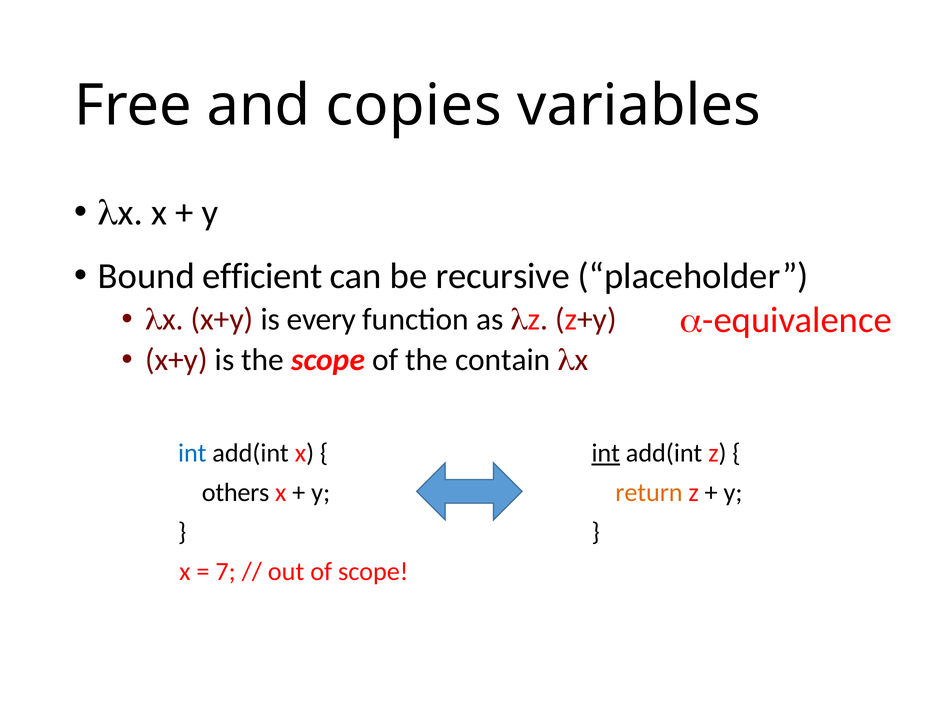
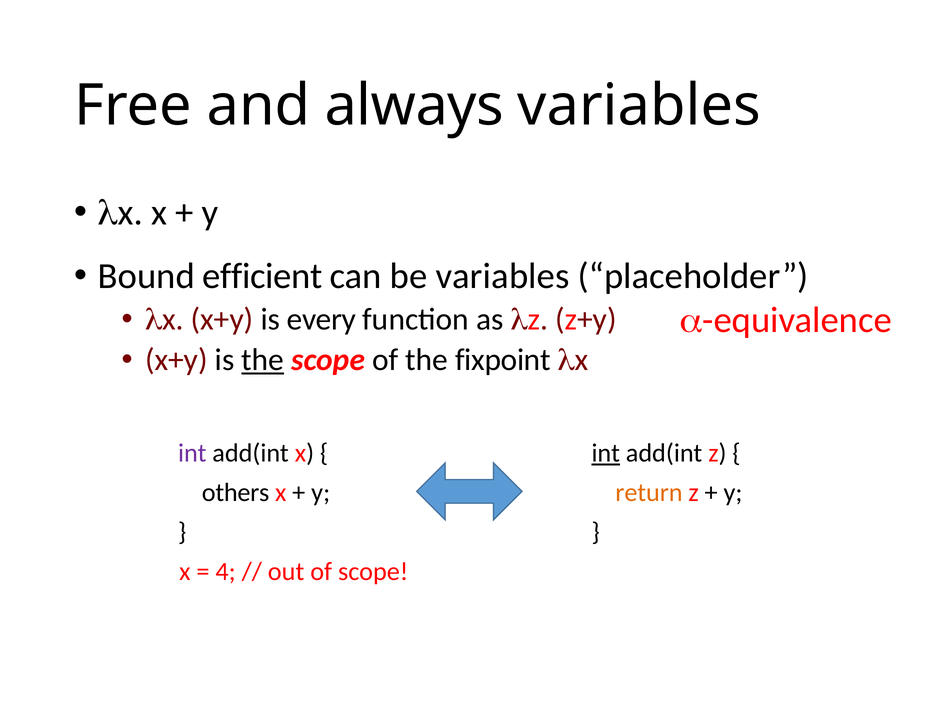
copies: copies -> always (414, 106)
be recursive: recursive -> variables (503, 276)
the underline: none -> present (263, 360)
contain: contain -> fixpoint (503, 360)
int colour: blue -> purple (192, 453)
7: 7 -> 4 (226, 572)
